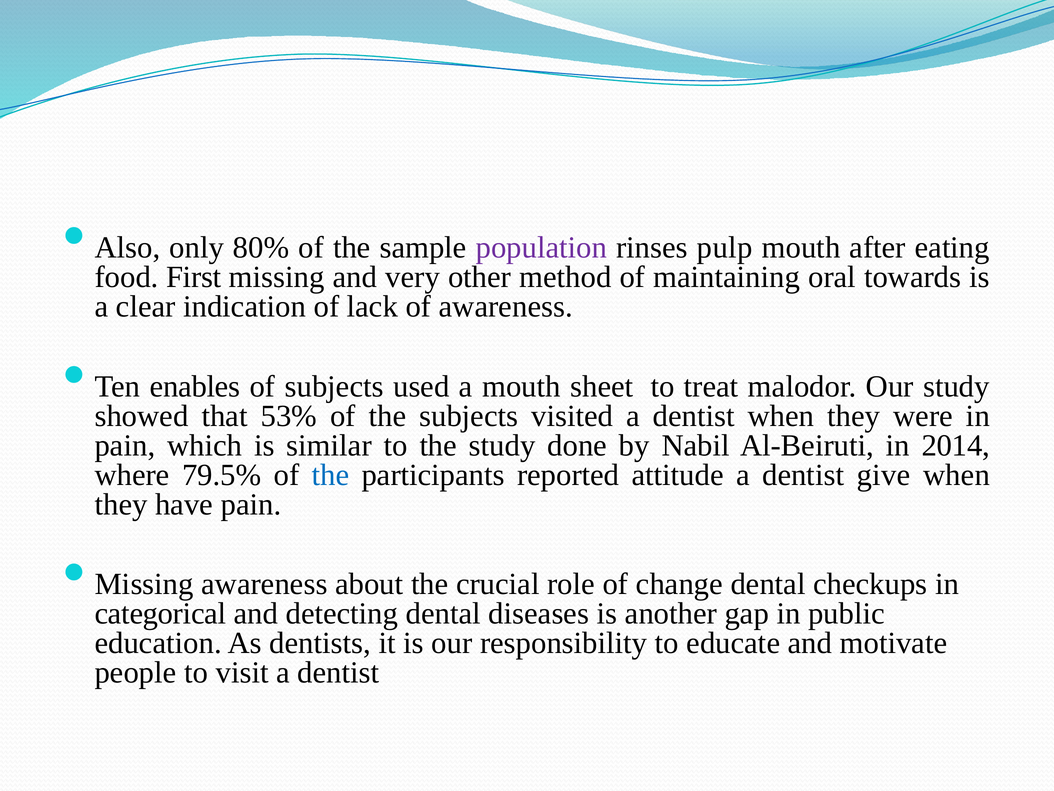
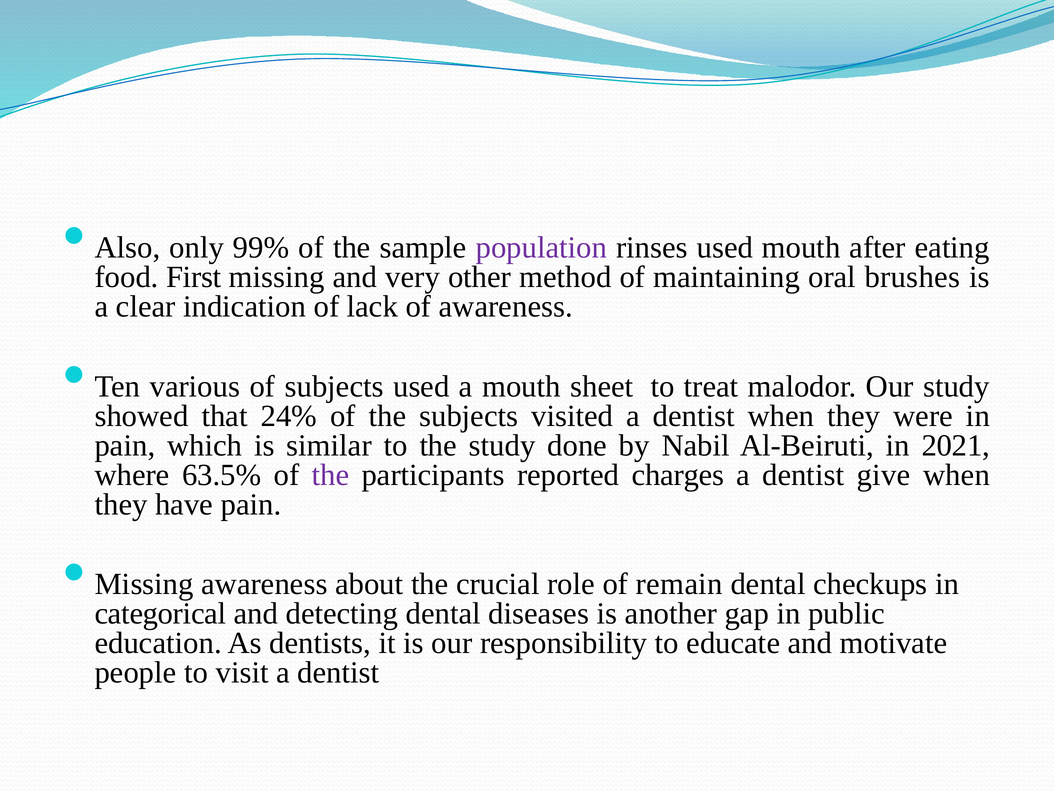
80%: 80% -> 99% (261, 248)
rinses pulp: pulp -> used (725, 248)
towards: towards -> brushes (912, 277)
enables: enables -> various (195, 386)
53%: 53% -> 24% (289, 416)
2014: 2014 -> 2021 (956, 445)
79.5%: 79.5% -> 63.5% (222, 475)
the colour: blue -> purple (330, 475)
attitude: attitude -> charges (678, 475)
change: change -> remain (679, 584)
